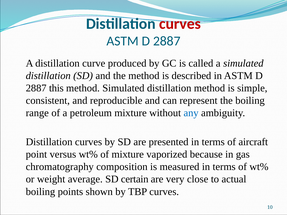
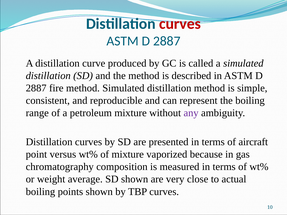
this: this -> fire (56, 88)
any colour: blue -> purple (191, 113)
SD certain: certain -> shown (135, 179)
